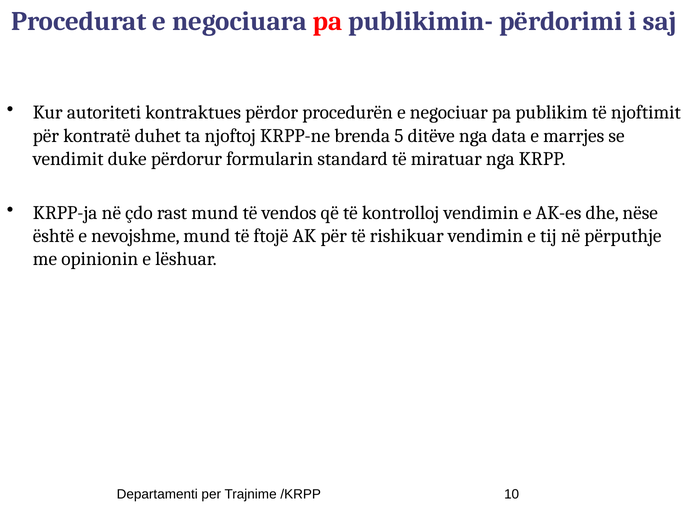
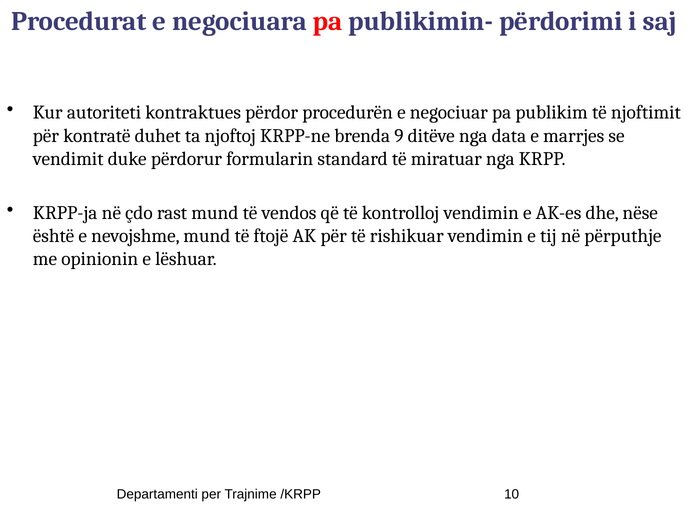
5: 5 -> 9 (399, 136)
